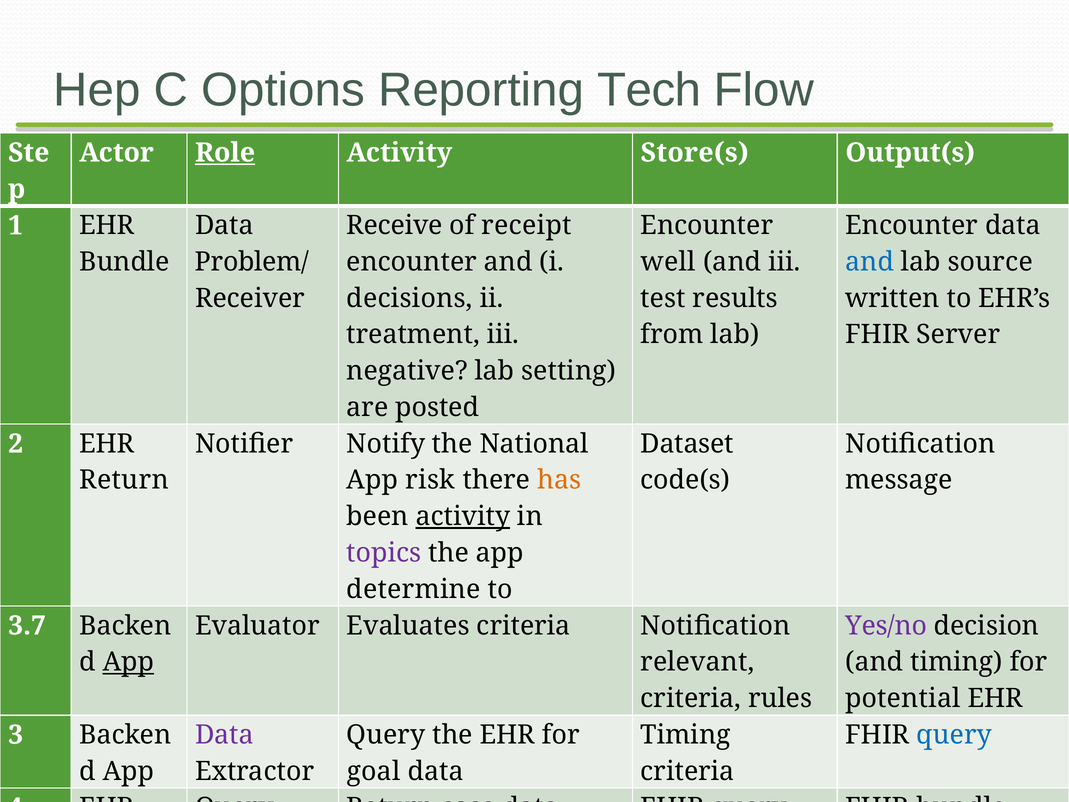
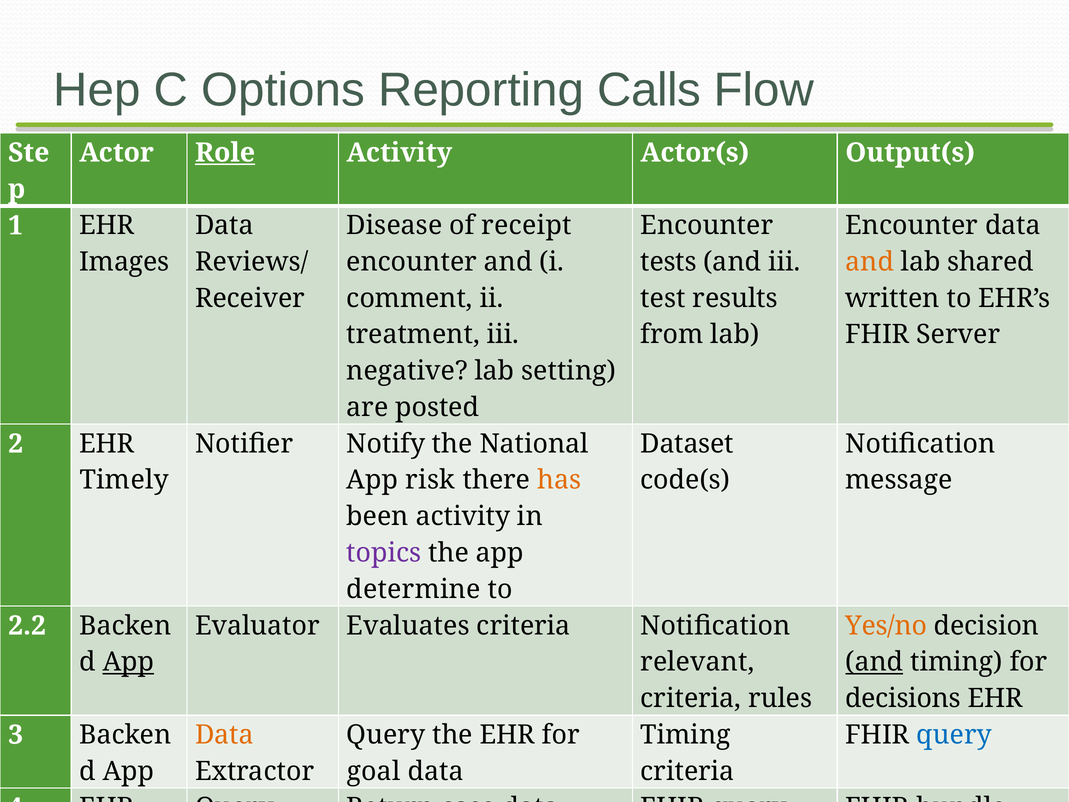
Tech: Tech -> Calls (649, 90)
Store(s: Store(s -> Actor(s (695, 153)
Receive: Receive -> Disease (394, 225)
Bundle: Bundle -> Images (124, 262)
Problem/: Problem/ -> Reviews/ (252, 262)
well: well -> tests (668, 262)
and colour: blue -> orange (870, 262)
source: source -> shared (990, 262)
decisions: decisions -> comment (410, 298)
Return: Return -> Timely (124, 480)
activity underline: present -> none (463, 516)
3.7: 3.7 -> 2.2 (27, 626)
Yes/no colour: purple -> orange (886, 626)
and underline: none -> present (874, 662)
potential: potential -> decisions (903, 698)
Data colour: purple -> orange (224, 735)
